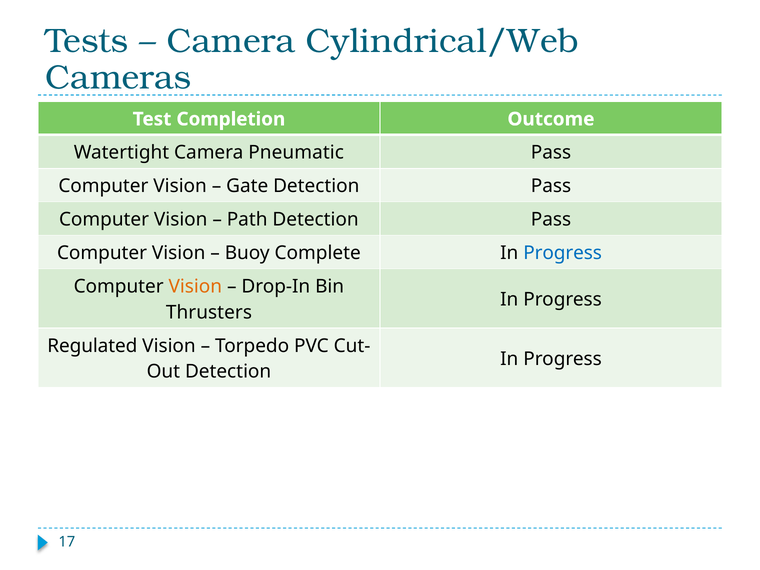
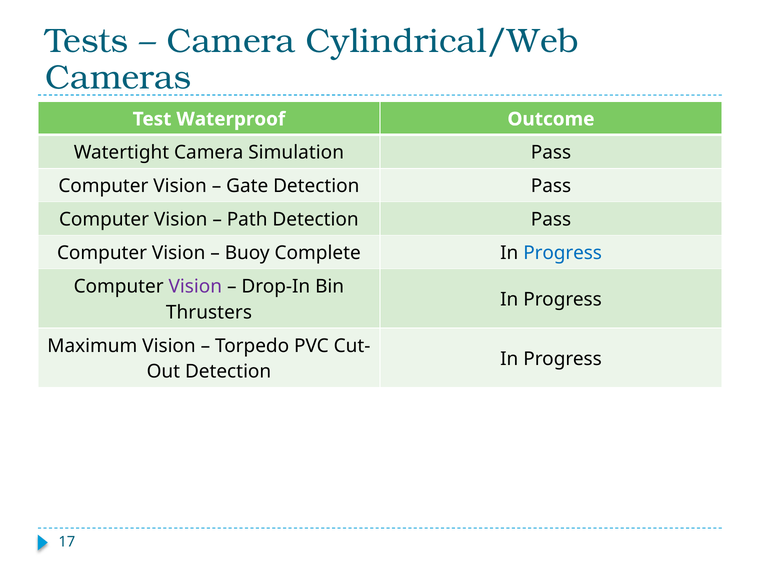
Completion: Completion -> Waterproof (231, 119)
Pneumatic: Pneumatic -> Simulation (296, 153)
Vision colour: orange -> purple (195, 287)
Regulated: Regulated -> Maximum (92, 346)
